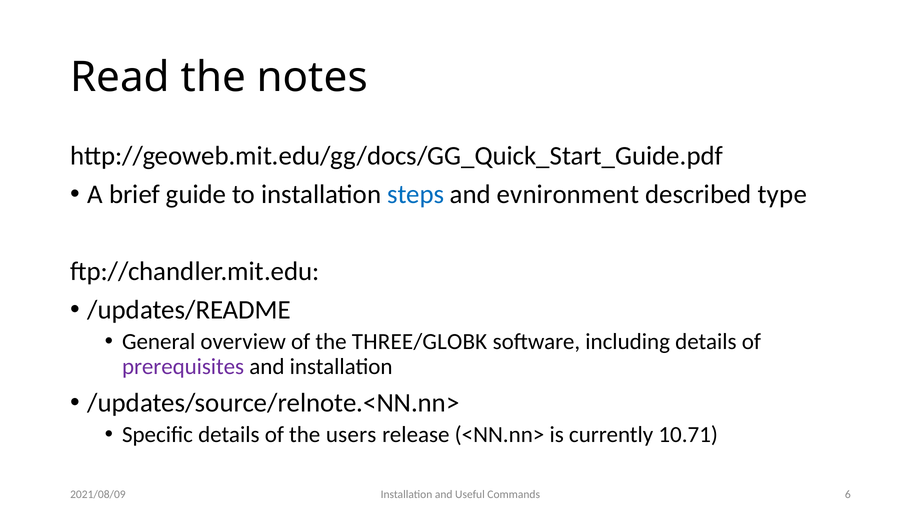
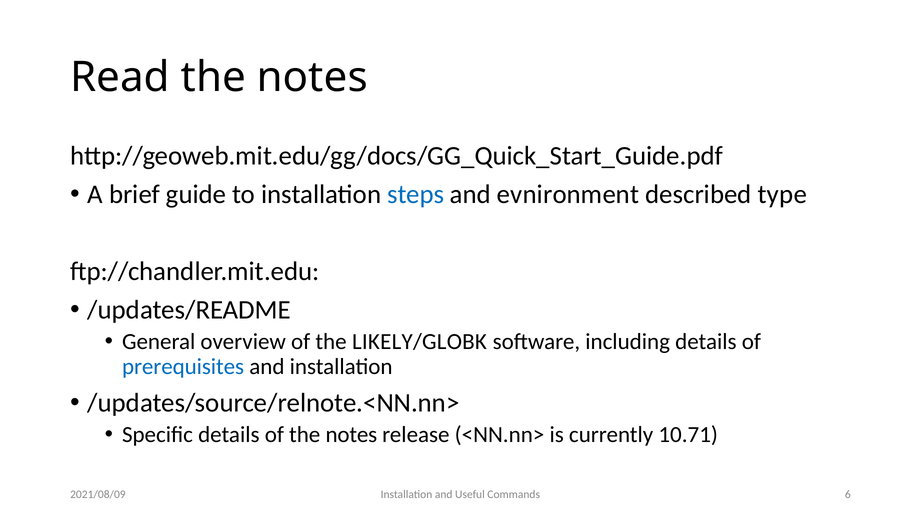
THREE/GLOBK: THREE/GLOBK -> LIKELY/GLOBK (420, 342)
prerequisites colour: purple -> blue (183, 366)
of the users: users -> notes (351, 435)
